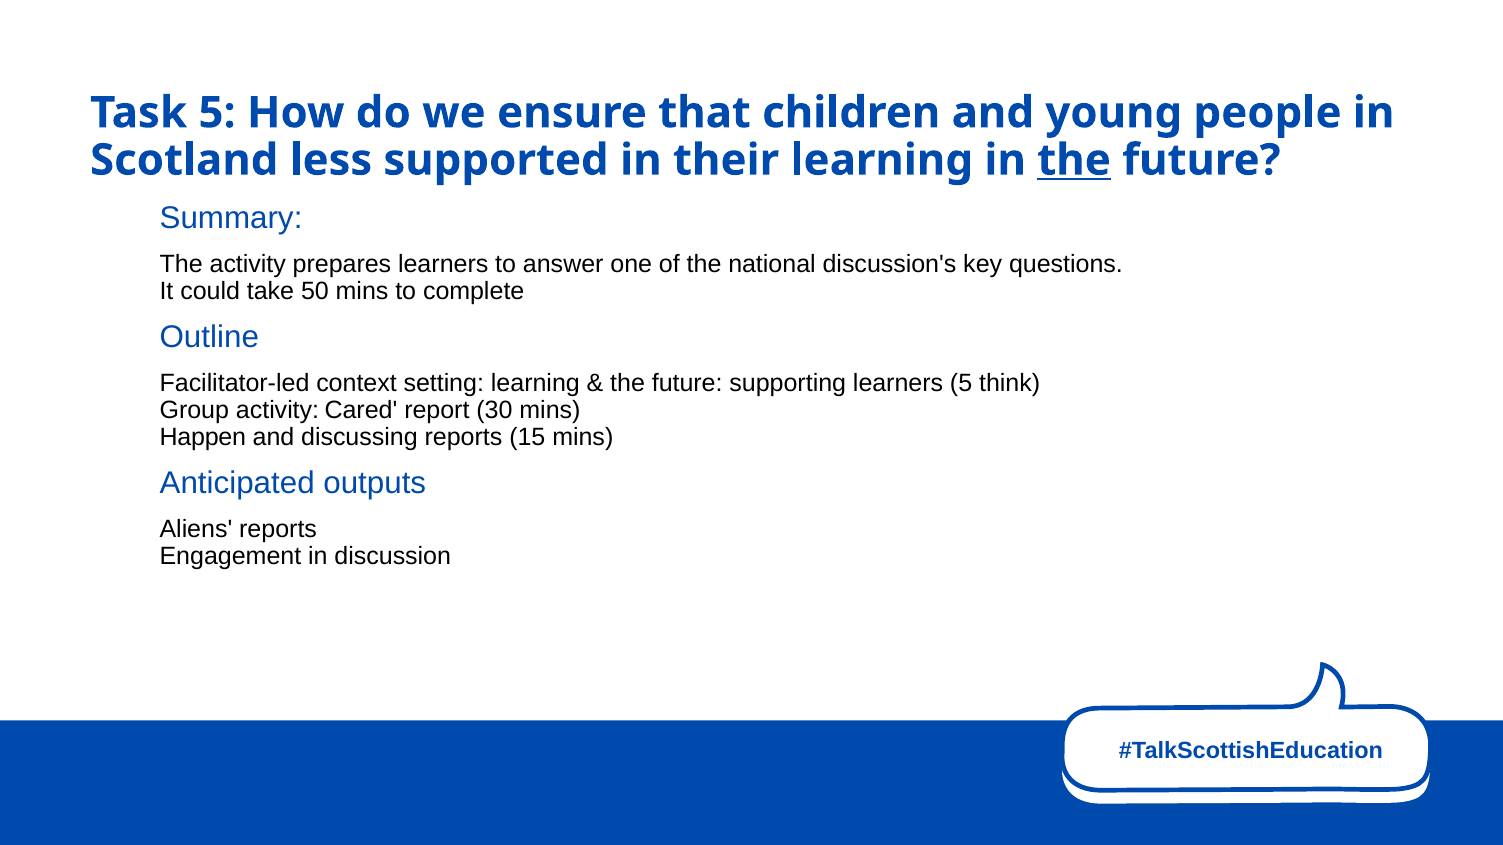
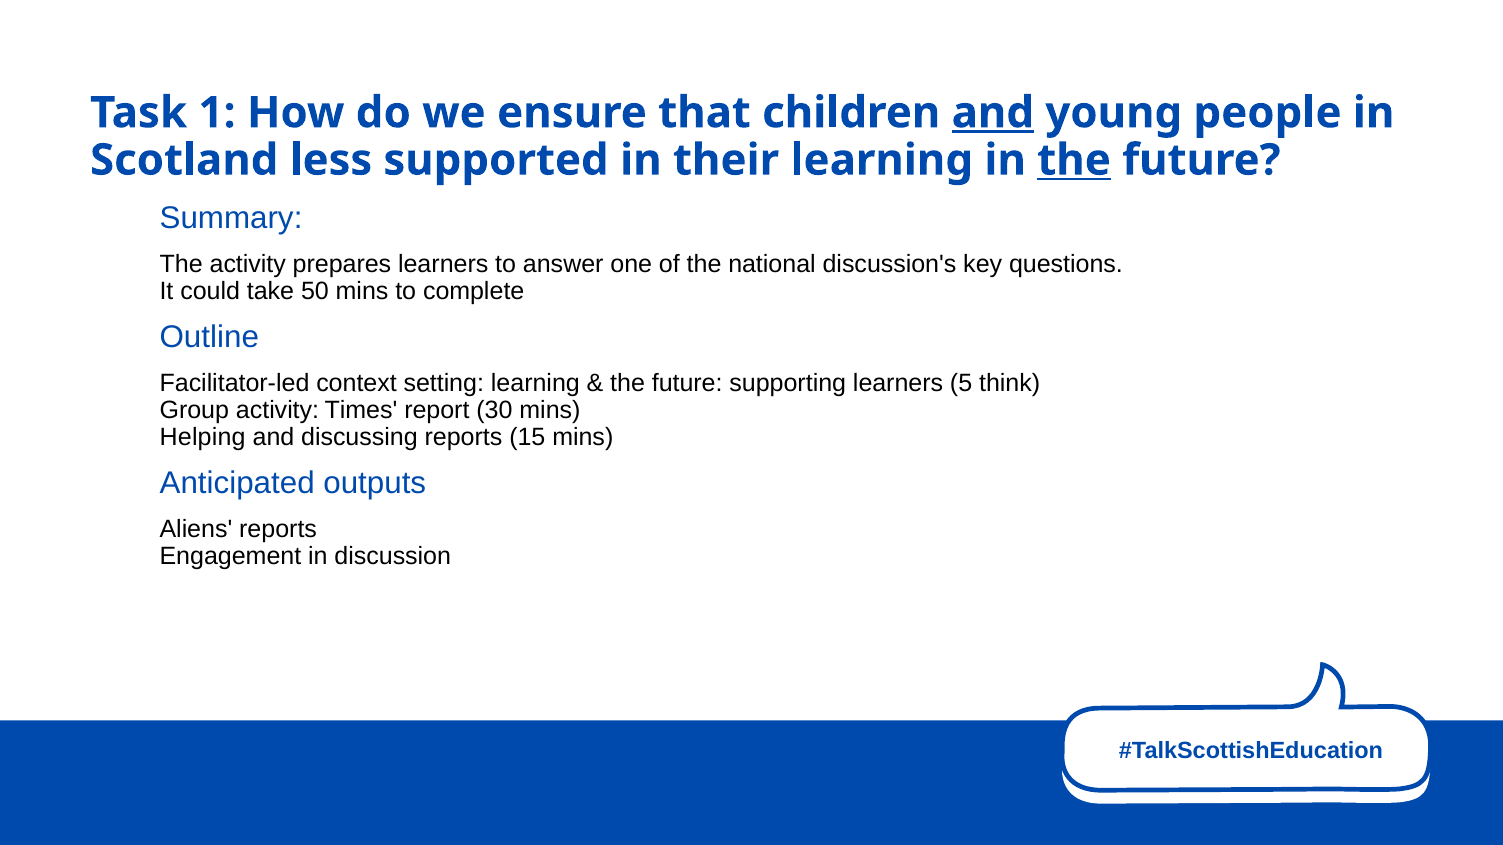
Task 5: 5 -> 1 (217, 113)
and underline: none -> present (993, 113)
Cared: Cared -> Times (361, 411)
Happen: Happen -> Helping (203, 438)
